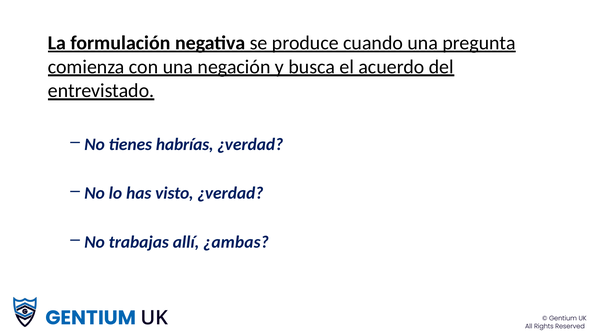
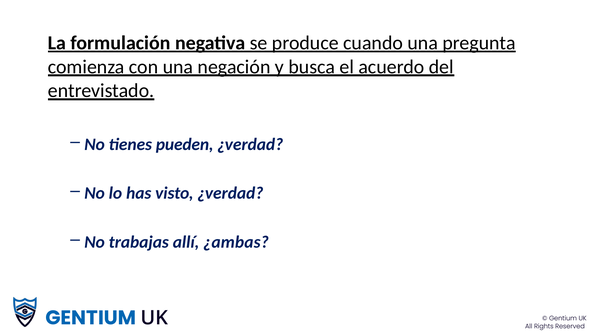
habrías: habrías -> pueden (185, 144)
